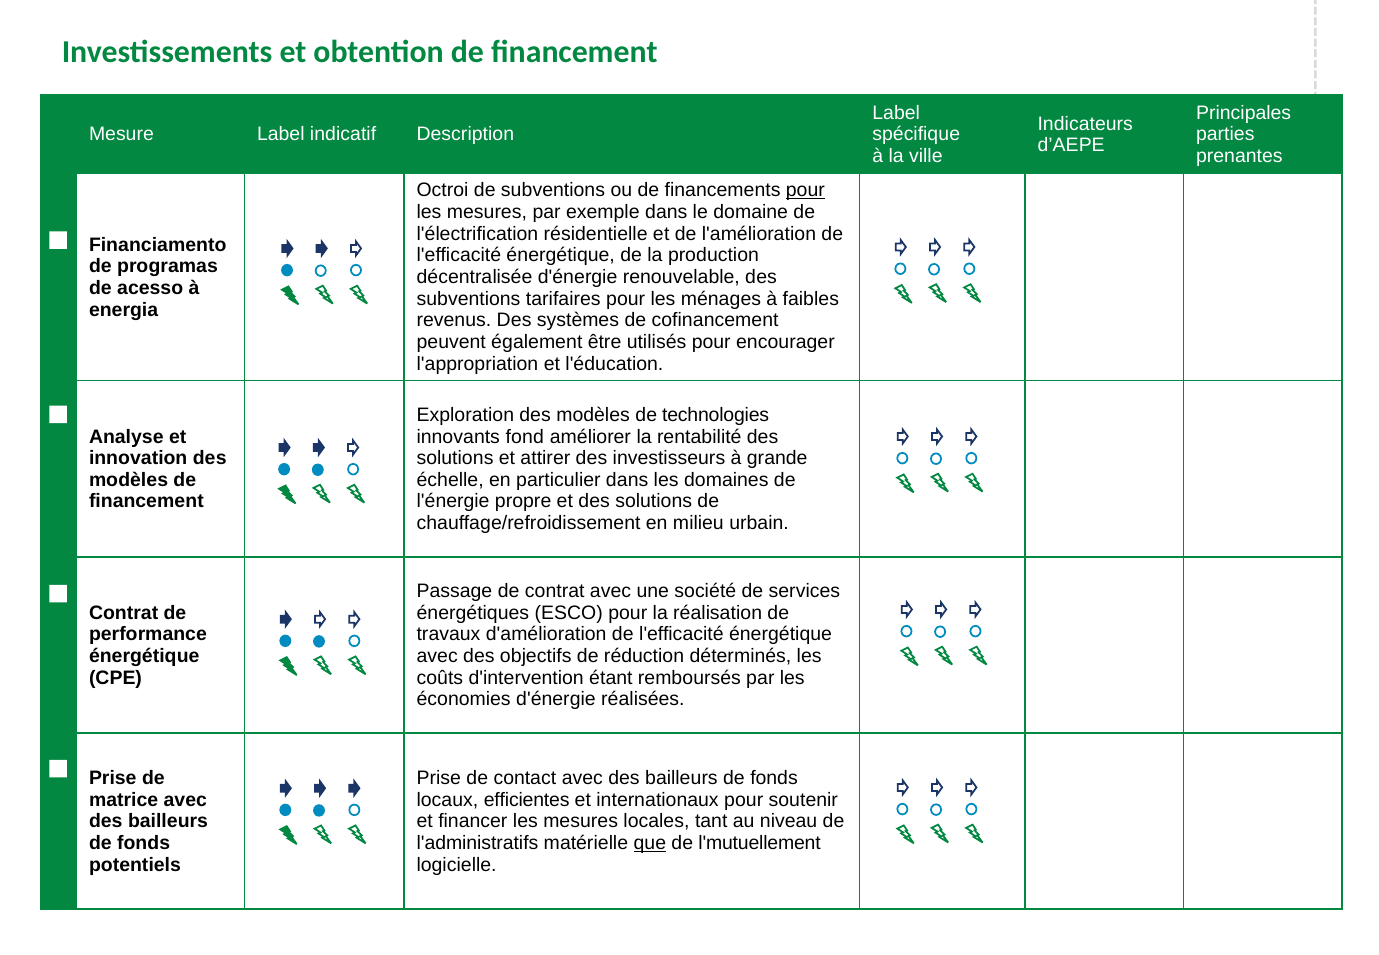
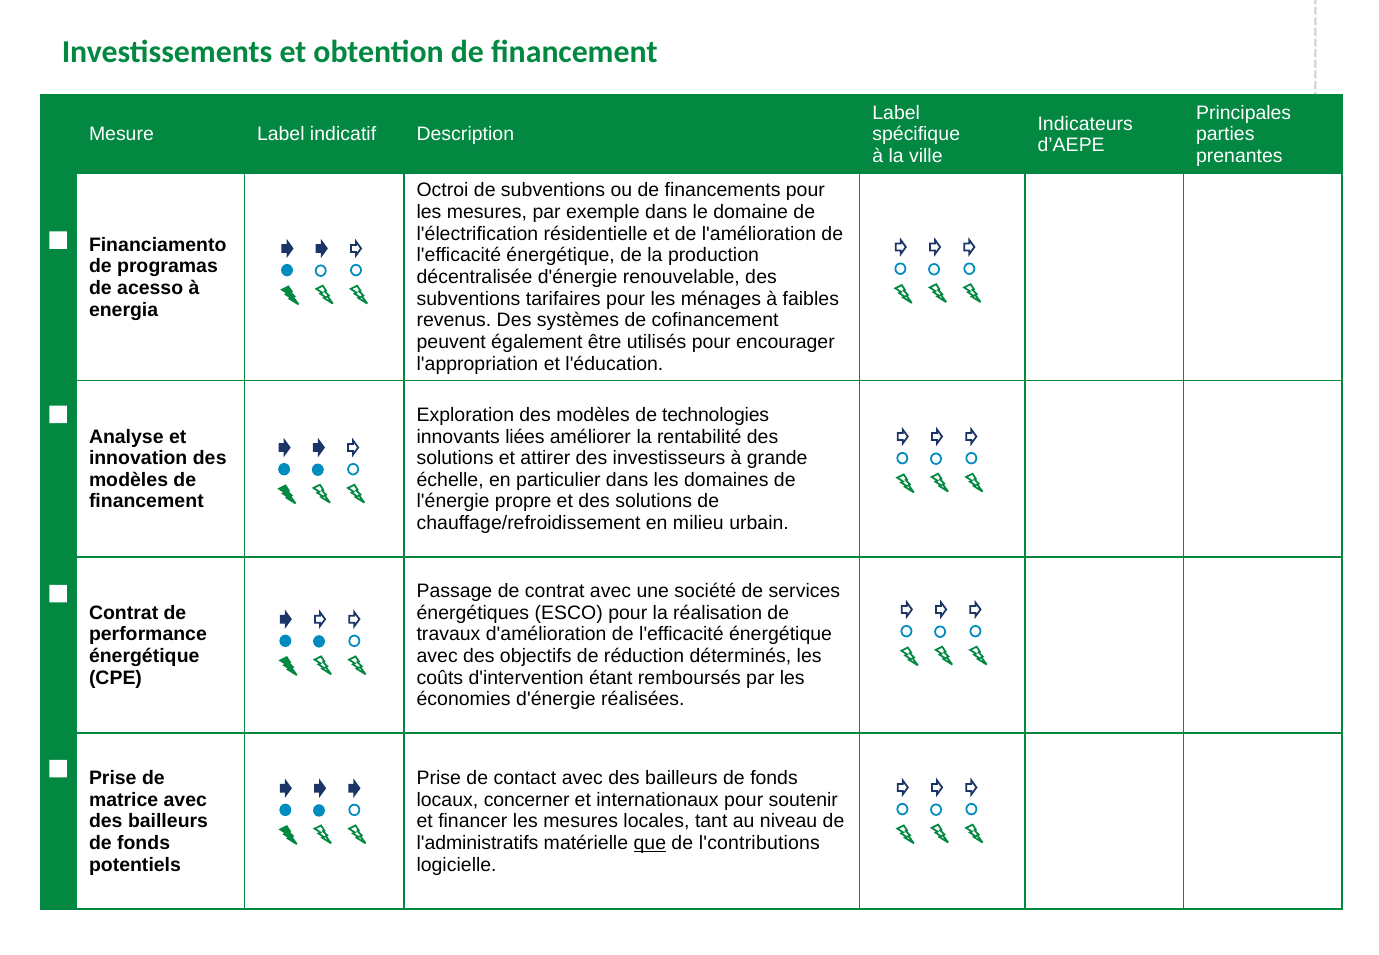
pour underline: present -> none (805, 190)
fond: fond -> liées (525, 436)
efficientes: efficientes -> concerner (527, 799)
l'mutuellement: l'mutuellement -> l'contributions (759, 843)
